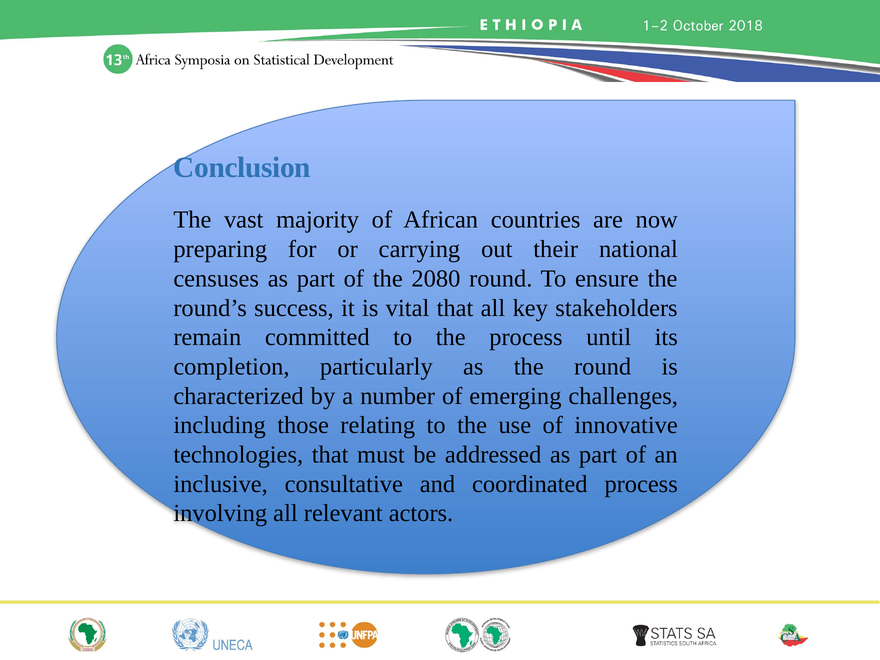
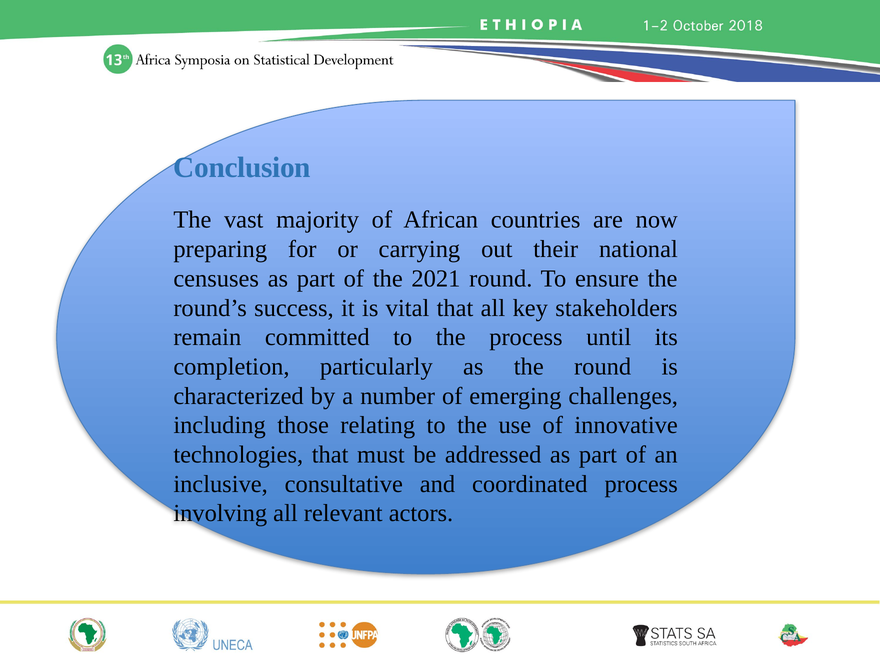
2080: 2080 -> 2021 (436, 279)
